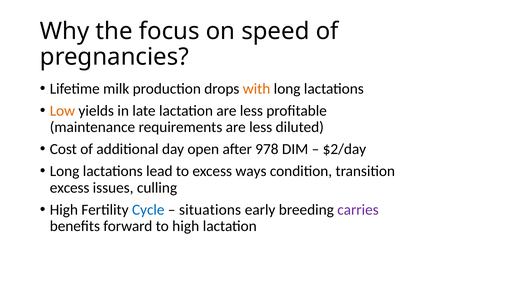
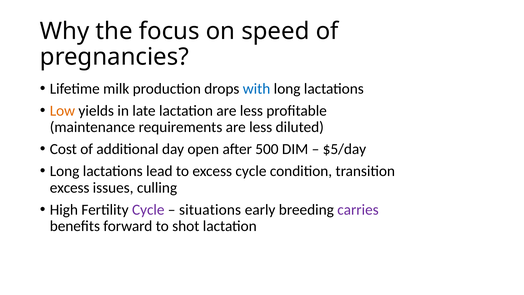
with colour: orange -> blue (257, 89)
978: 978 -> 500 (267, 149)
$2/day: $2/day -> $5/day (344, 149)
excess ways: ways -> cycle (251, 171)
Cycle colour: blue -> purple (148, 209)
to high: high -> shot (186, 226)
